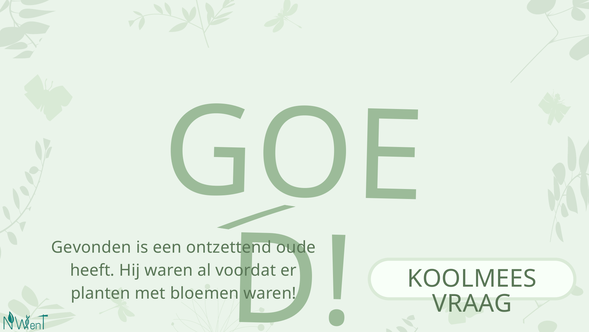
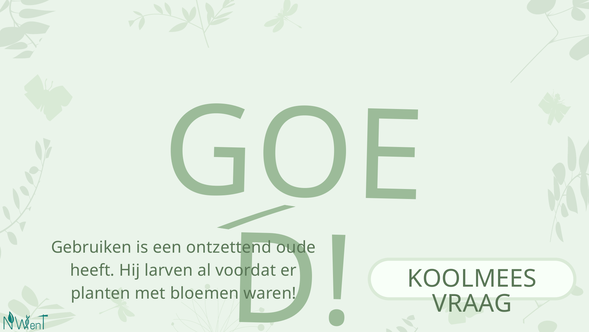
Gevonden: Gevonden -> Gebruiken (91, 247)
Hij waren: waren -> larven (169, 270)
